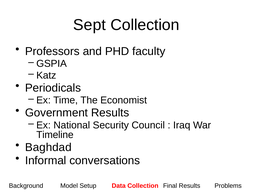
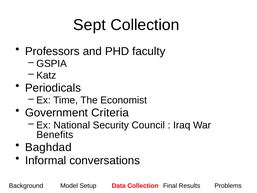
Government Results: Results -> Criteria (110, 113)
Timeline: Timeline -> Benefits (55, 135)
